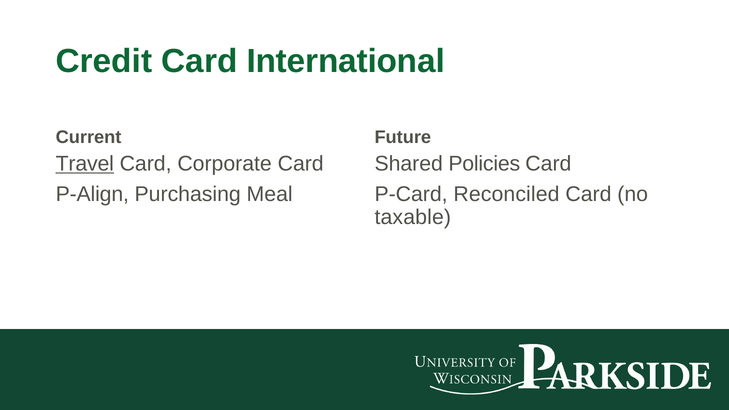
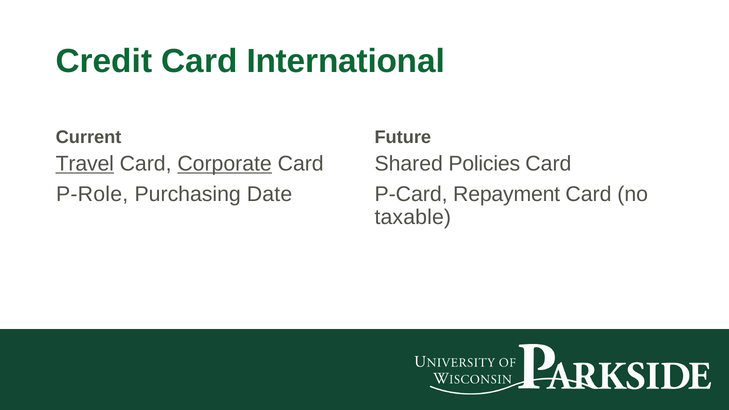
Corporate underline: none -> present (225, 164)
P-Align: P-Align -> P-Role (92, 194)
Meal: Meal -> Date (270, 194)
Reconciled: Reconciled -> Repayment (507, 194)
